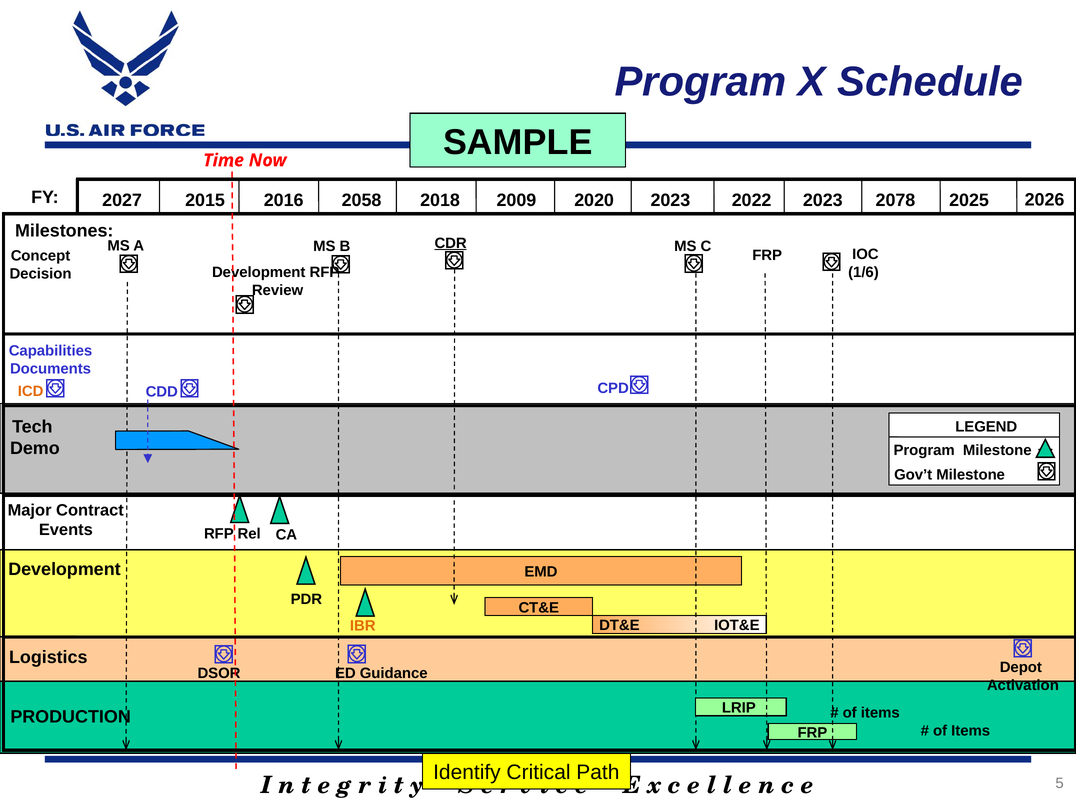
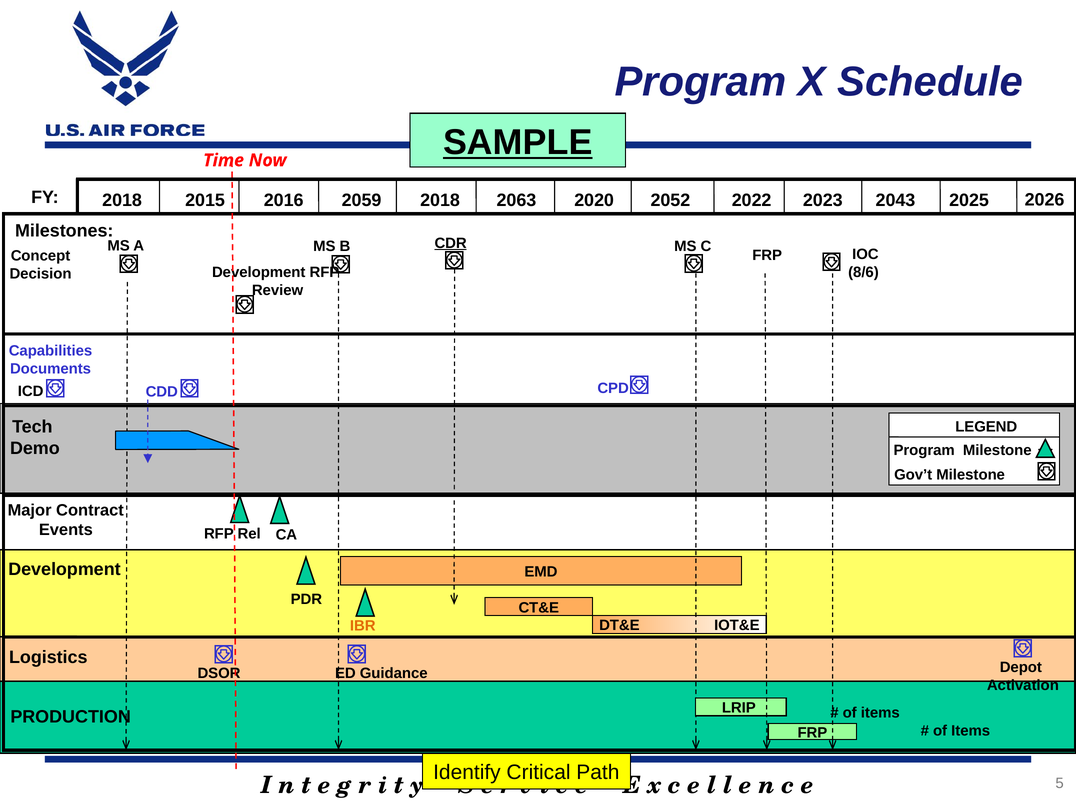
SAMPLE underline: none -> present (518, 143)
2027: 2027 -> 2018 (122, 200)
2058: 2058 -> 2059 (362, 200)
2009: 2009 -> 2063 (516, 200)
2020 2023: 2023 -> 2052 (670, 200)
2078: 2078 -> 2043 (895, 200)
1/6: 1/6 -> 8/6 (863, 272)
ICD colour: orange -> black (31, 391)
